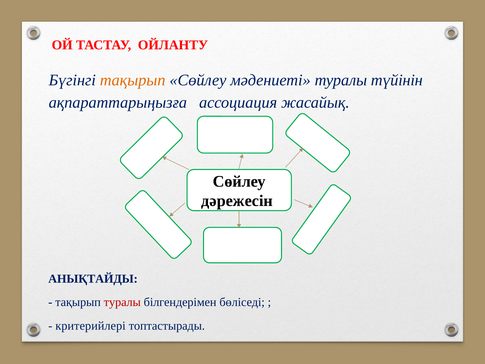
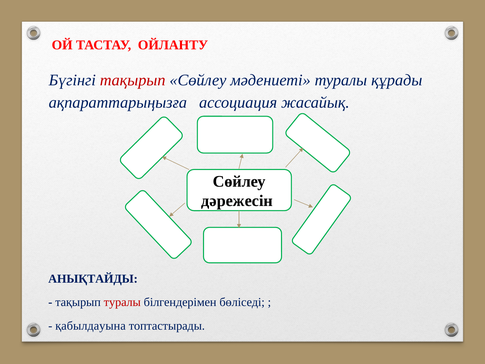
тақырып colour: orange -> red (133, 80)
түйінін: түйінін -> құрады (397, 80)
критерийлері: критерийлері -> қабылдауына (91, 326)
